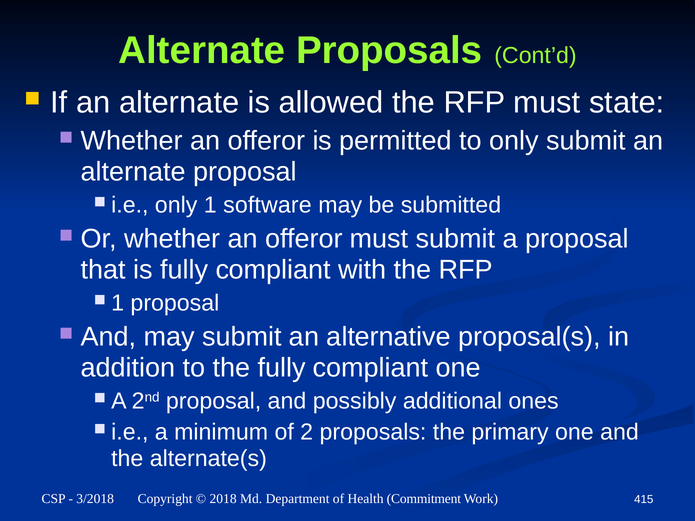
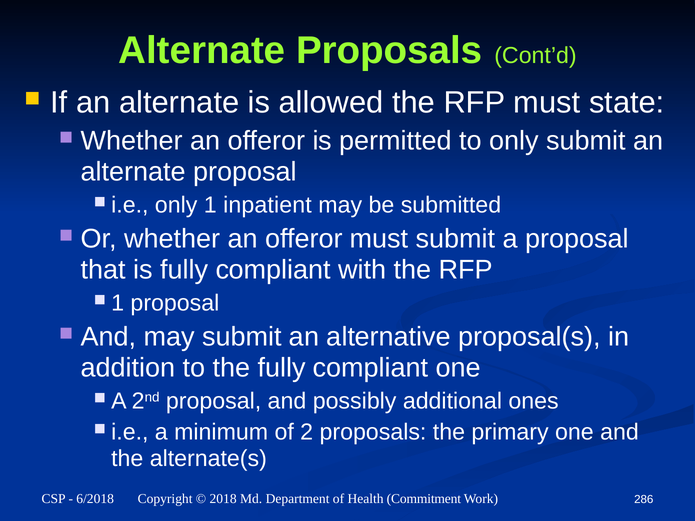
software: software -> inpatient (267, 205)
3/2018: 3/2018 -> 6/2018 (95, 499)
415: 415 -> 286 (644, 500)
